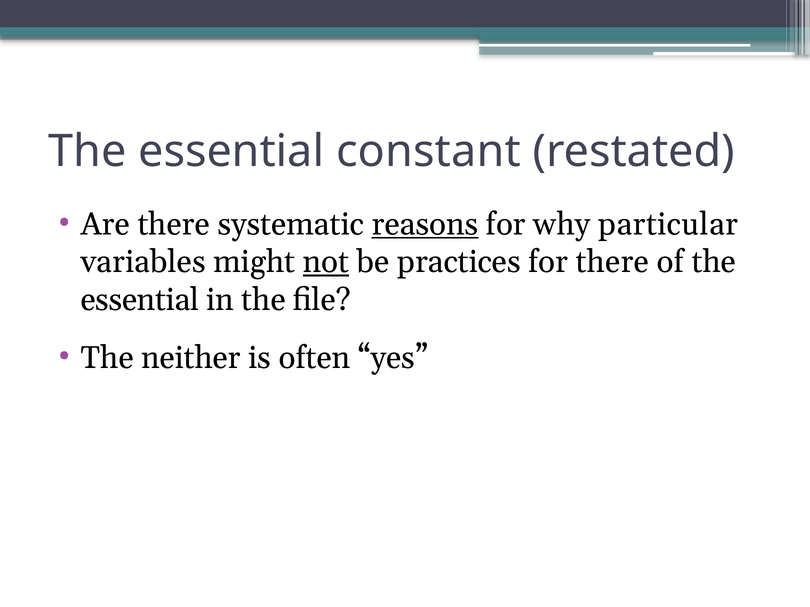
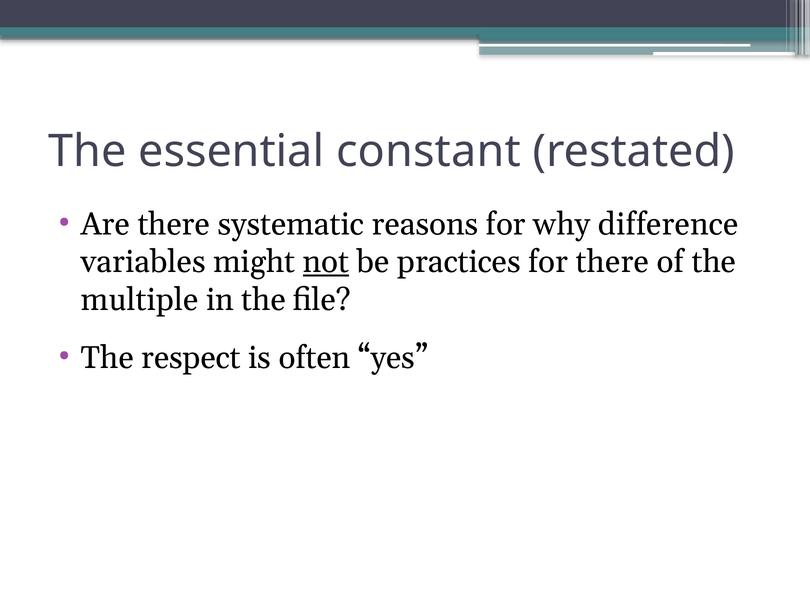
reasons underline: present -> none (425, 224)
particular: particular -> difference (668, 224)
essential: essential -> multiple (140, 300)
neither: neither -> respect (191, 358)
